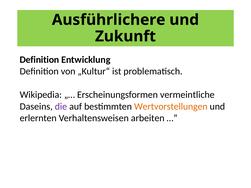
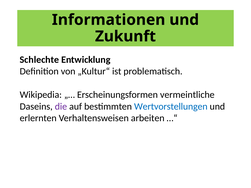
Ausführlichere: Ausführlichere -> Informationen (109, 20)
Definition: Definition -> Schlechte (39, 60)
Wertvorstellungen colour: orange -> blue (171, 107)
